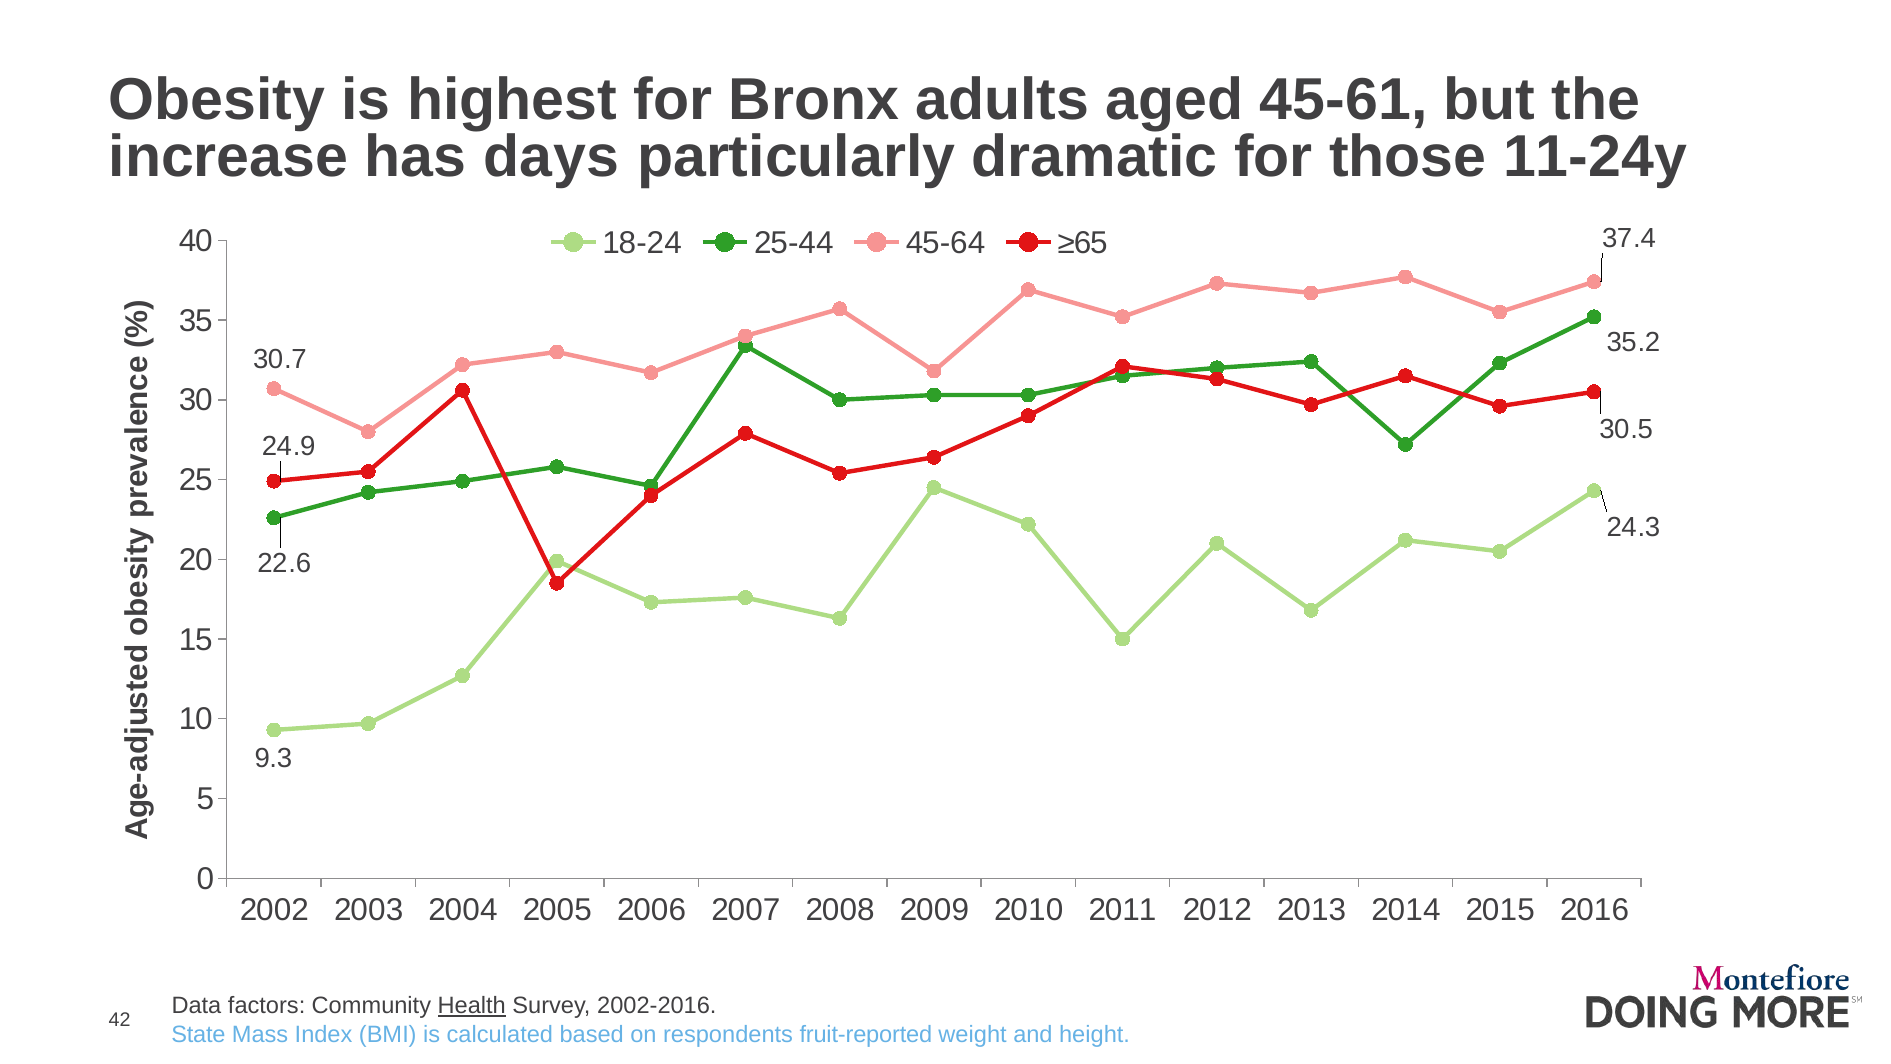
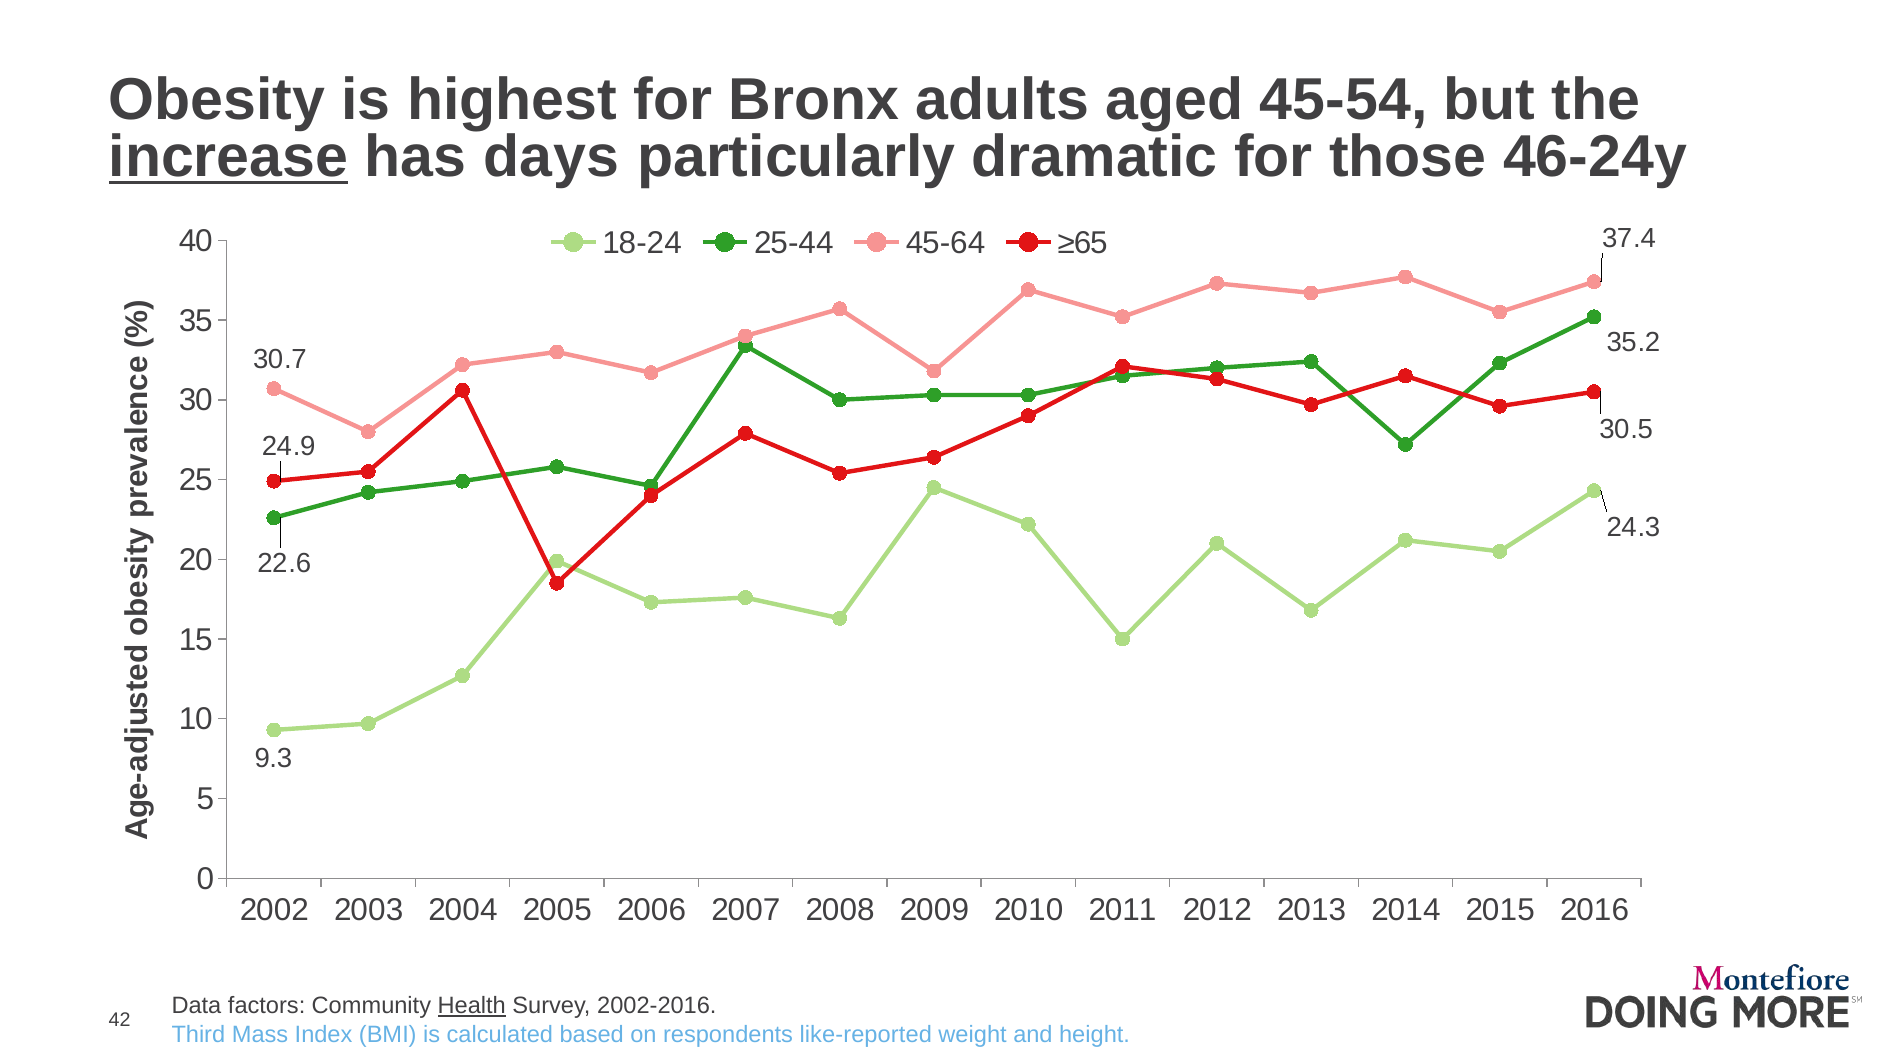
45-61: 45-61 -> 45-54 (1344, 100)
increase underline: none -> present (228, 157)
11-24y: 11-24y -> 46-24y (1595, 157)
State: State -> Third (198, 1034)
fruit-reported: fruit-reported -> like-reported (866, 1034)
